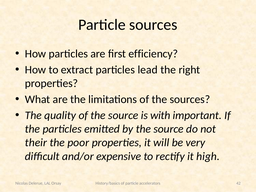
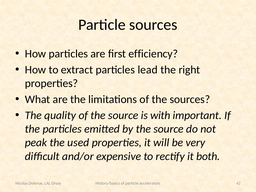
their: their -> peak (36, 143)
poor: poor -> used (78, 143)
high: high -> both (208, 156)
